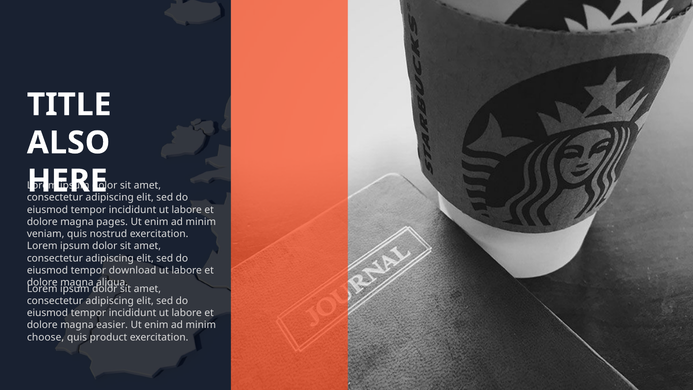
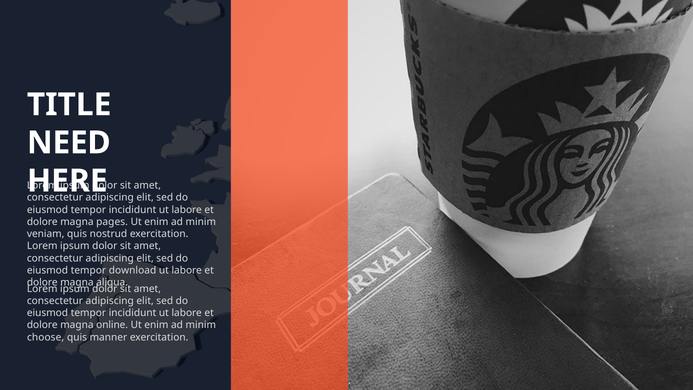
ALSO: ALSO -> NEED (69, 143)
easier: easier -> online (112, 325)
product: product -> manner (108, 337)
